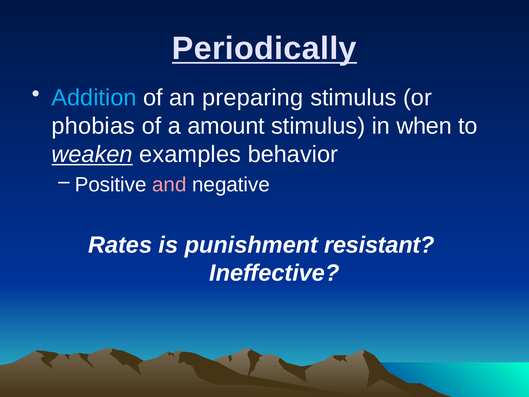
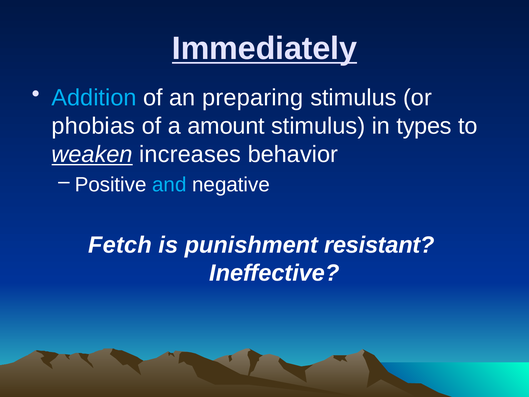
Periodically: Periodically -> Immediately (264, 49)
when: when -> types (424, 126)
examples: examples -> increases (190, 154)
and colour: pink -> light blue (169, 185)
Rates: Rates -> Fetch (120, 245)
